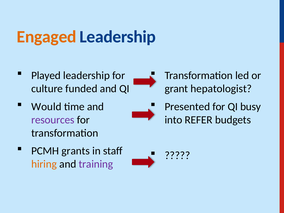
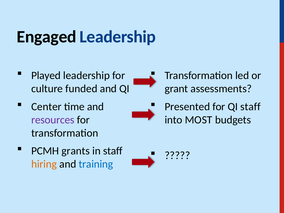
Engaged colour: orange -> black (47, 37)
hepatologist: hepatologist -> assessments (221, 89)
Would: Would -> Center (46, 107)
QI busy: busy -> staff (251, 107)
REFER: REFER -> MOST (199, 120)
training colour: purple -> blue (96, 164)
